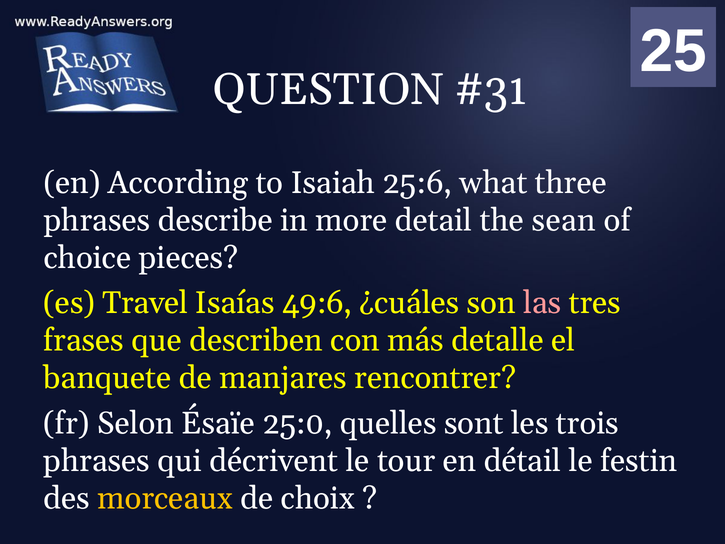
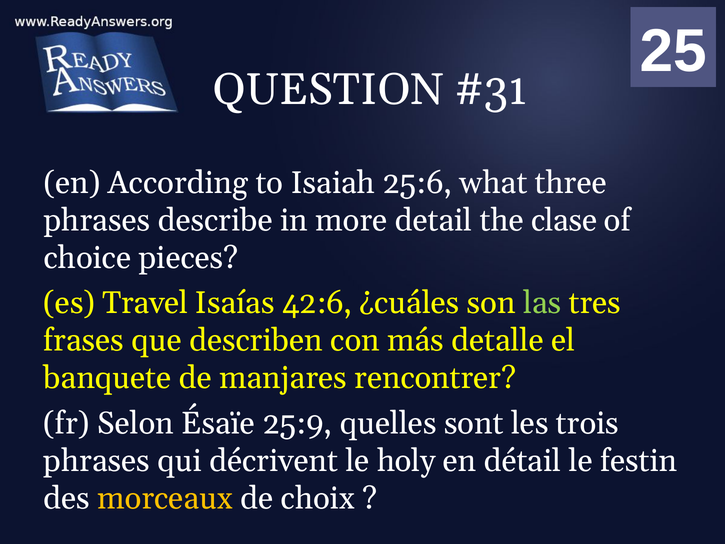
sean: sean -> clase (564, 220)
49:6: 49:6 -> 42:6 (317, 303)
las colour: pink -> light green (542, 303)
25:0: 25:0 -> 25:9 (297, 423)
tour: tour -> holy (406, 461)
